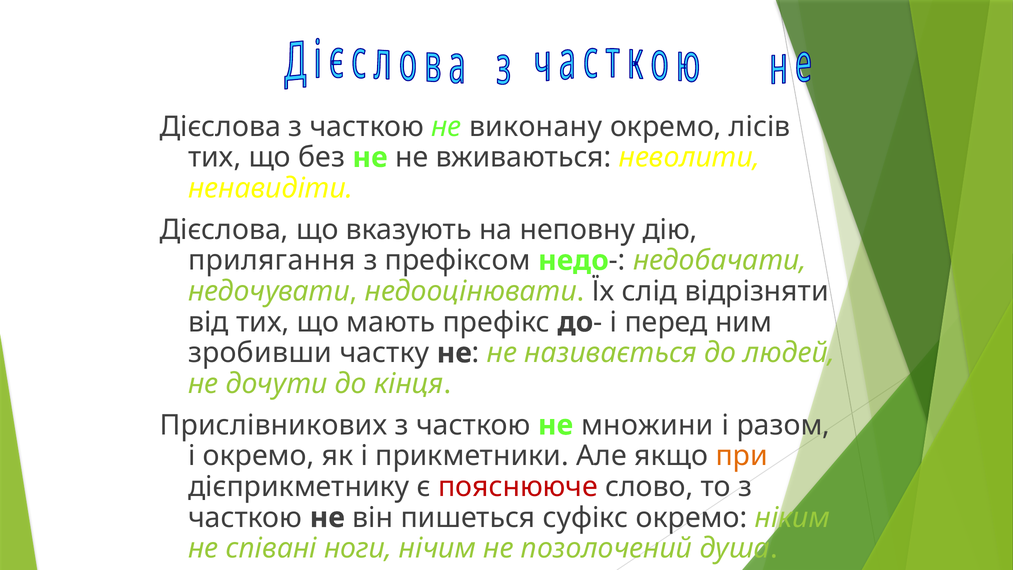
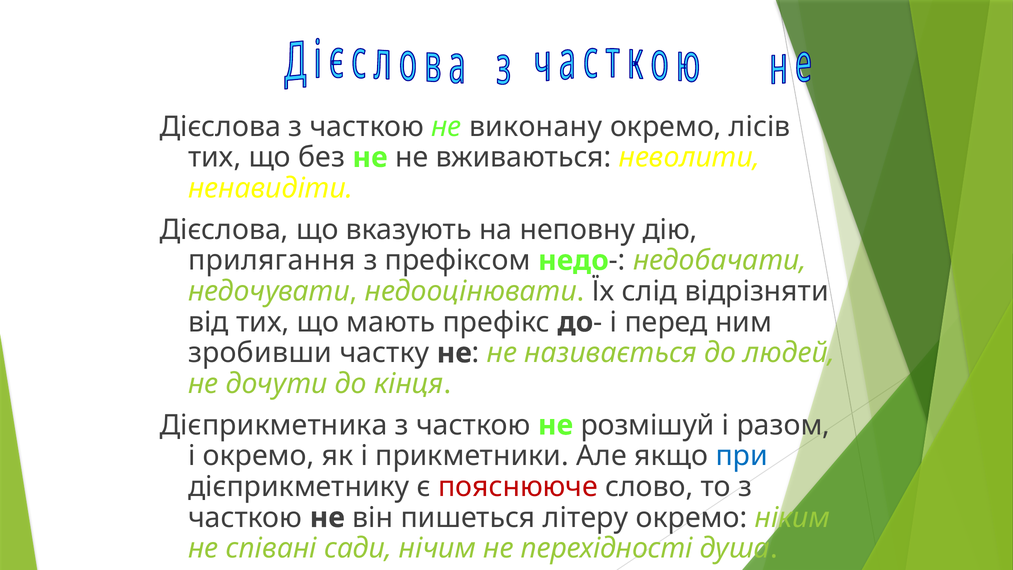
Прислівникових: Прислівникових -> Дієприкметника (274, 425)
множини: множини -> розмішуй (648, 425)
при colour: orange -> blue (742, 456)
суфікс: суфікс -> літеру (586, 517)
ноги: ноги -> сади (358, 548)
позолочений: позолочений -> перехідності (607, 548)
